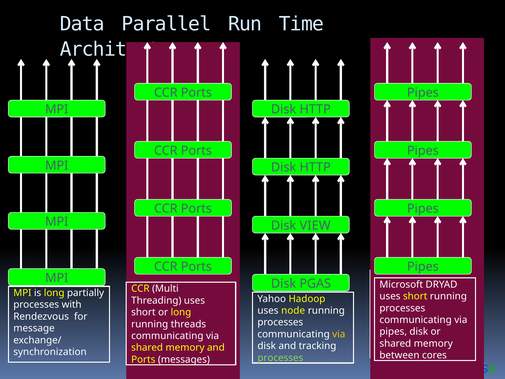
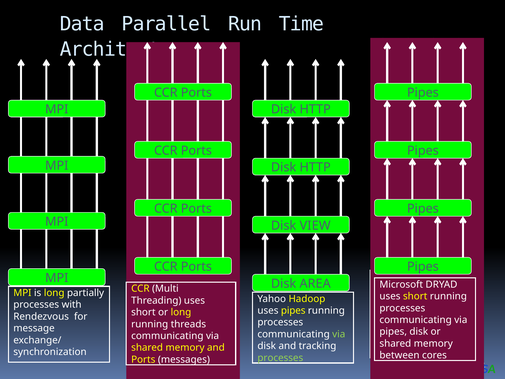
PGAS: PGAS -> AREA (315, 283)
uses node: node -> pipes (293, 310)
via colour: yellow -> light green (339, 334)
